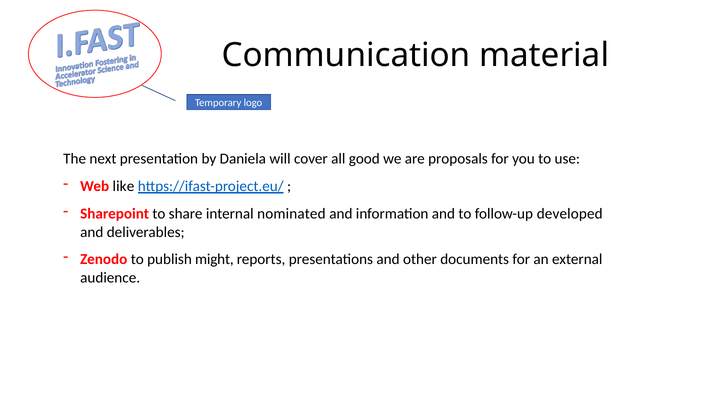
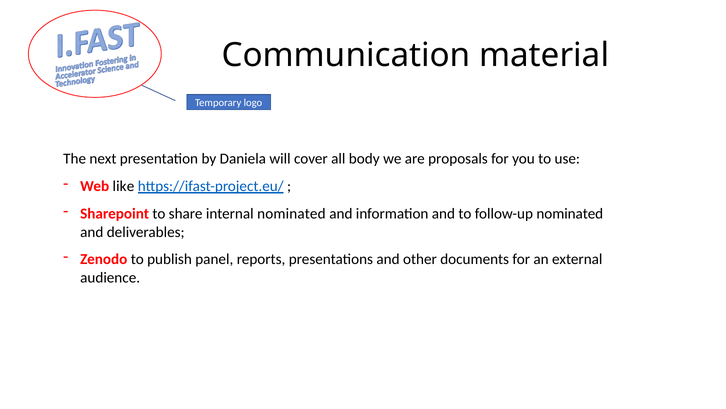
good: good -> body (364, 159)
follow-up developed: developed -> nominated (570, 214)
might: might -> panel (214, 259)
